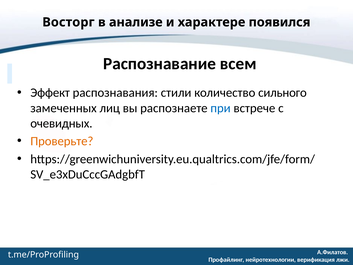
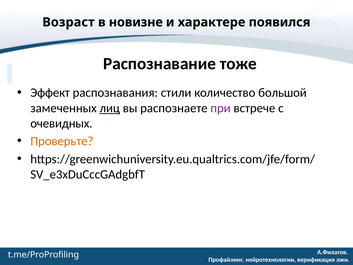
Восторг: Восторг -> Возраст (68, 22)
анализе: анализе -> новизне (136, 22)
всем: всем -> тоже (238, 64)
сильного: сильного -> большой (282, 93)
лиц underline: none -> present (110, 108)
при colour: blue -> purple (221, 108)
